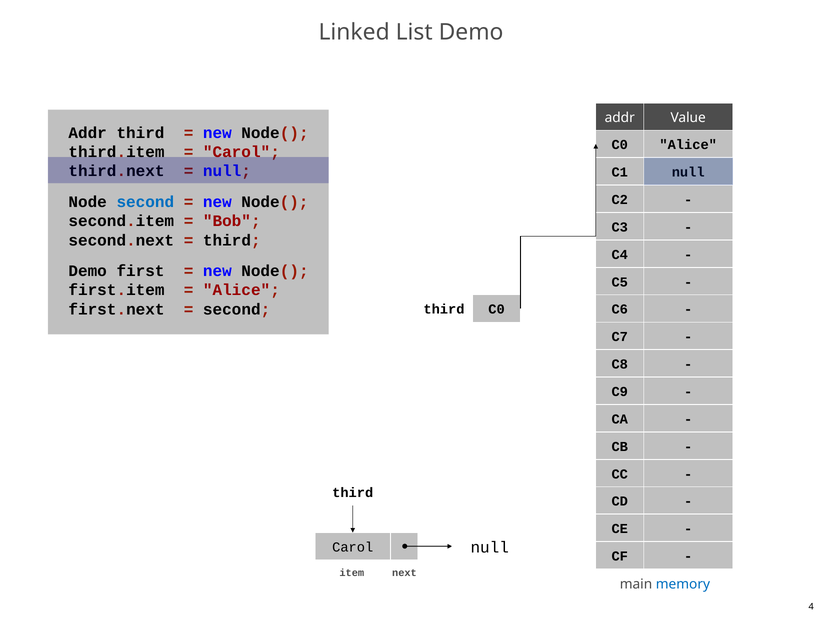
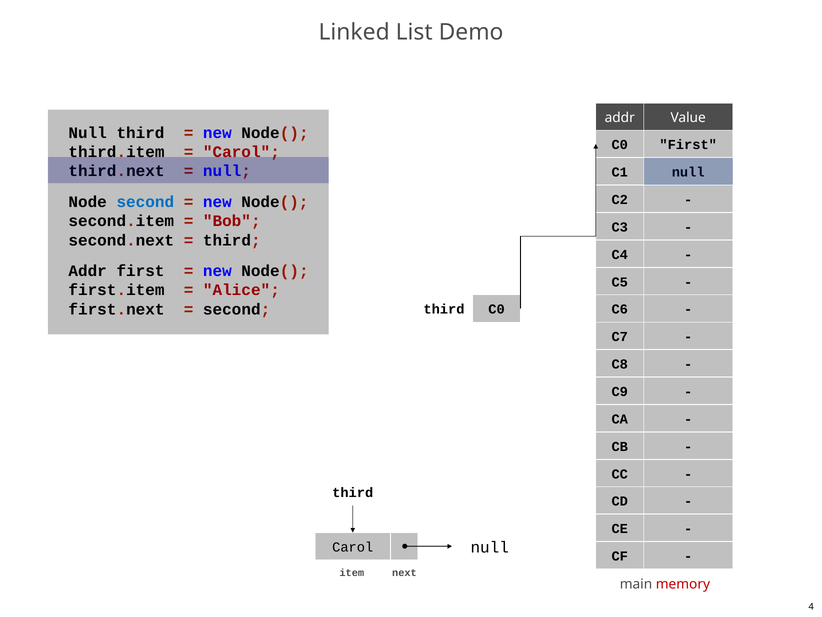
Addr: Addr -> Null (88, 133)
Alice: Alice -> First (688, 145)
Demo: Demo -> Addr (88, 271)
memory colour: blue -> red (683, 584)
